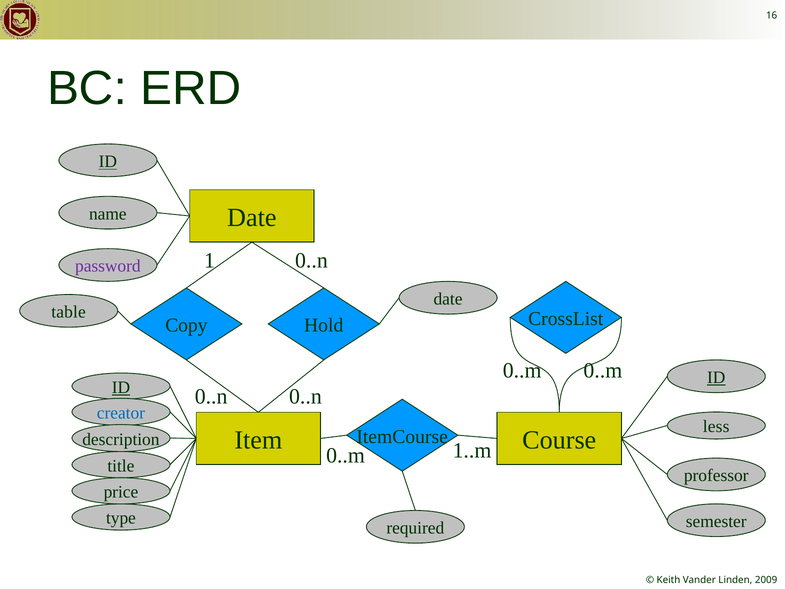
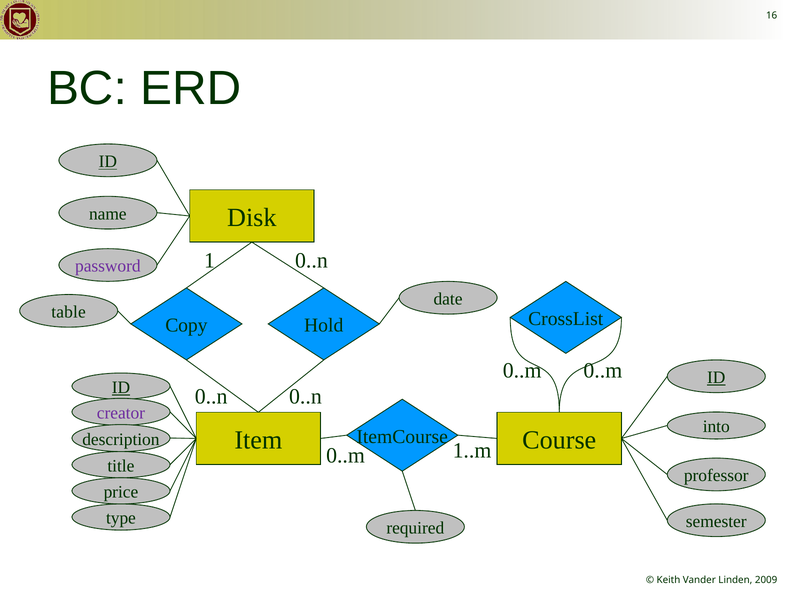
Date: Date -> Disk (252, 218)
creator colour: blue -> purple (121, 413)
less: less -> into (716, 427)
